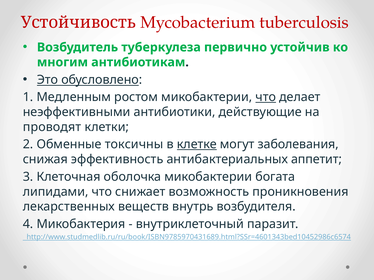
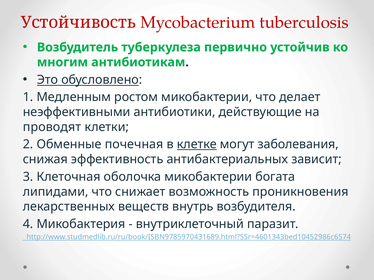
что underline: present -> none (266, 97)
токсичны: токсичны -> почечная (134, 145)
аппетит: аппетит -> зависит (316, 160)
